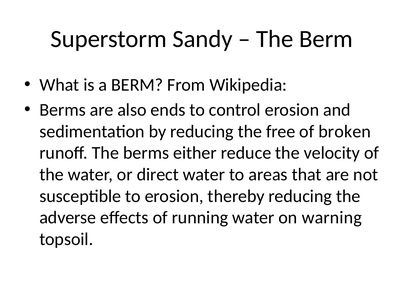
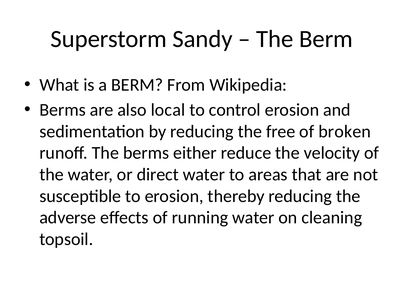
ends: ends -> local (168, 110)
warning: warning -> cleaning (332, 218)
